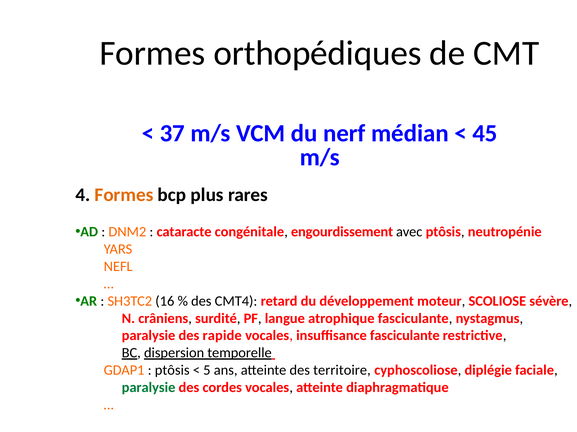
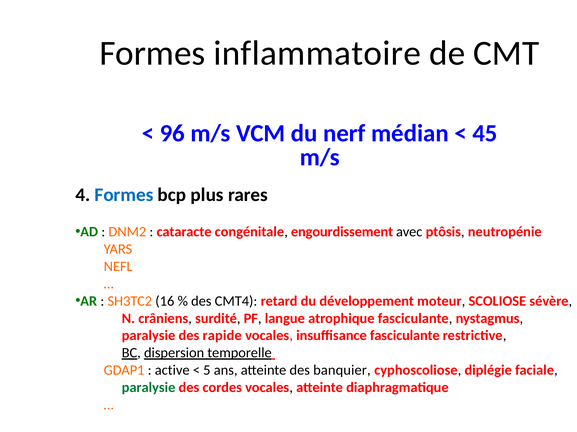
orthopédiques: orthopédiques -> inflammatoire (317, 53)
37: 37 -> 96 (172, 134)
Formes colour: orange -> blue (124, 195)
ptôsis: ptôsis -> active (172, 371)
territoire: territoire -> banquier (342, 371)
